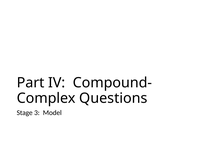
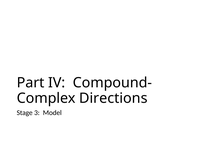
Questions: Questions -> Directions (113, 98)
